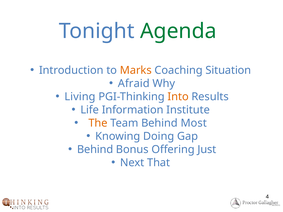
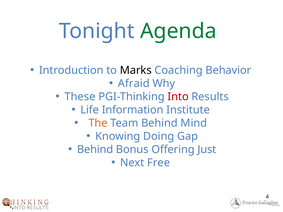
Marks colour: orange -> black (136, 70)
Situation: Situation -> Behavior (228, 70)
Living: Living -> These (80, 97)
Into colour: orange -> red (178, 97)
Most: Most -> Mind (194, 123)
That: That -> Free (159, 163)
